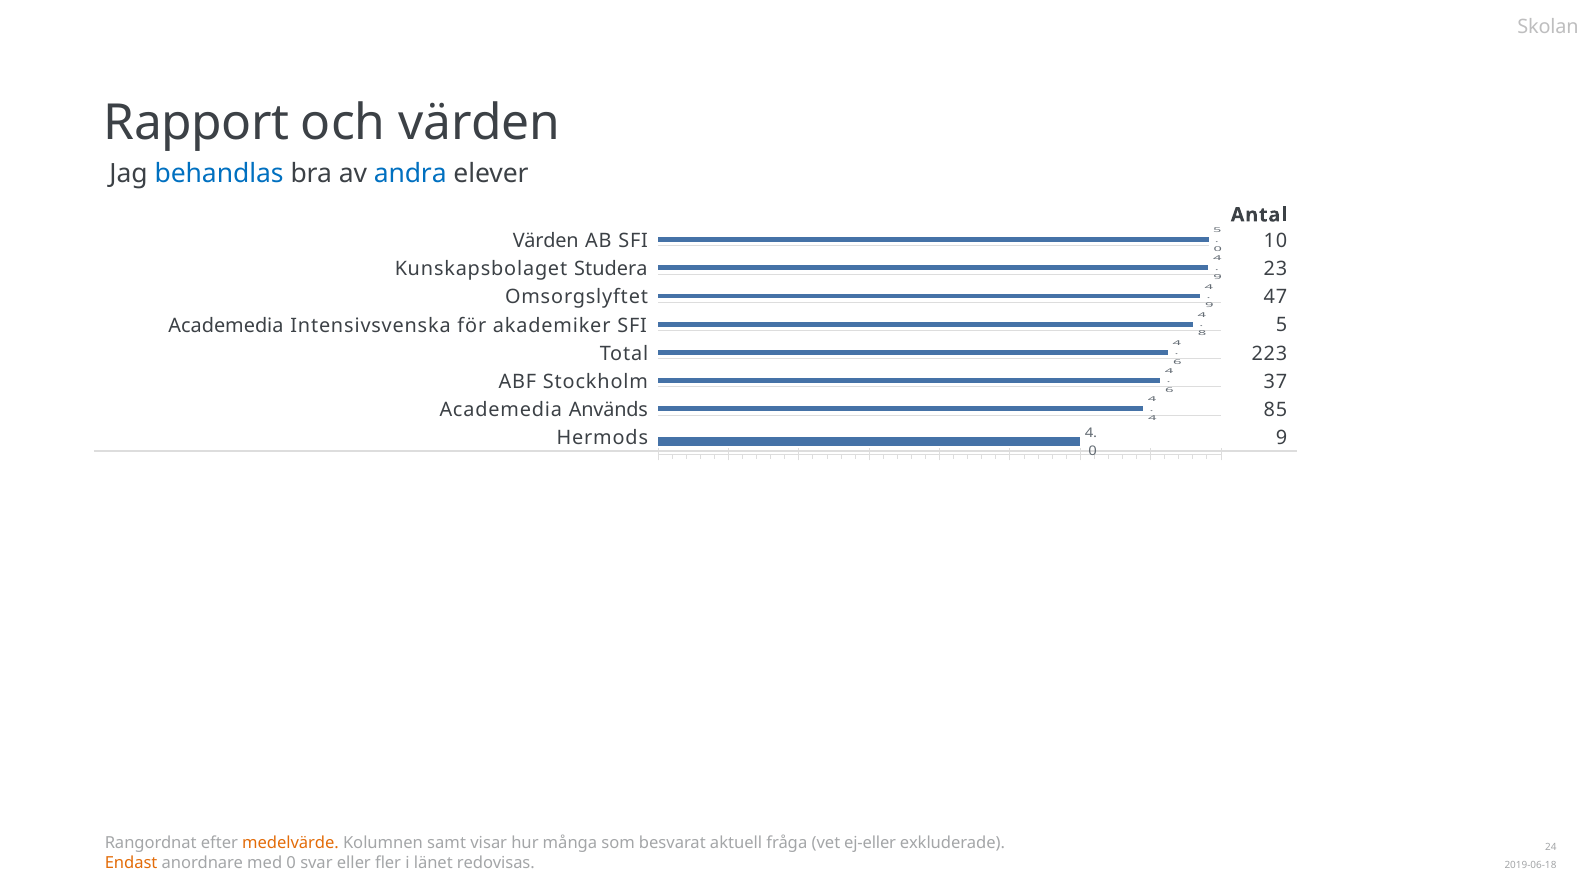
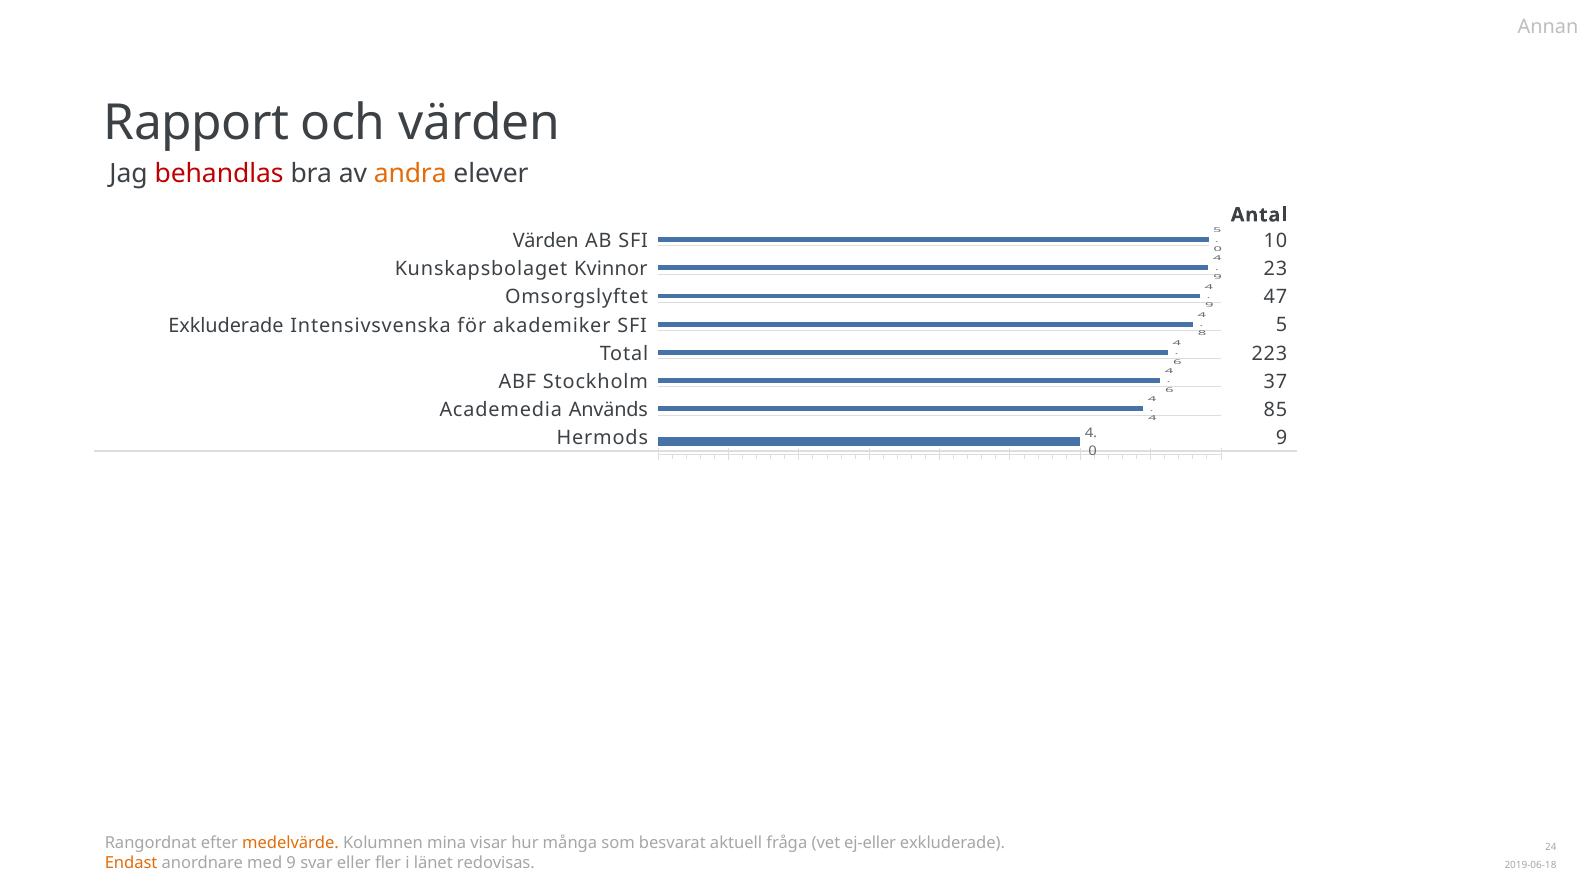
Skolan: Skolan -> Annan (1548, 27)
behandlas colour: blue -> red (219, 174)
andra colour: blue -> orange (410, 174)
Studera: Studera -> Kvinnor (611, 269)
Academedia: Academedia -> Exkluderade (226, 325)
samt: samt -> mina (447, 843)
med 0: 0 -> 9 (291, 863)
